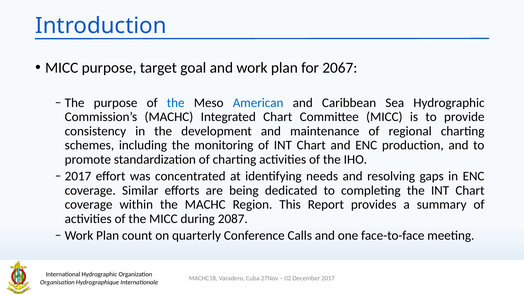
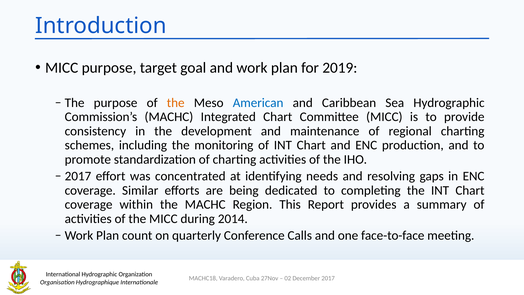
2067: 2067 -> 2019 (340, 68)
the colour: blue -> orange (176, 103)
2087: 2087 -> 2014 (233, 219)
